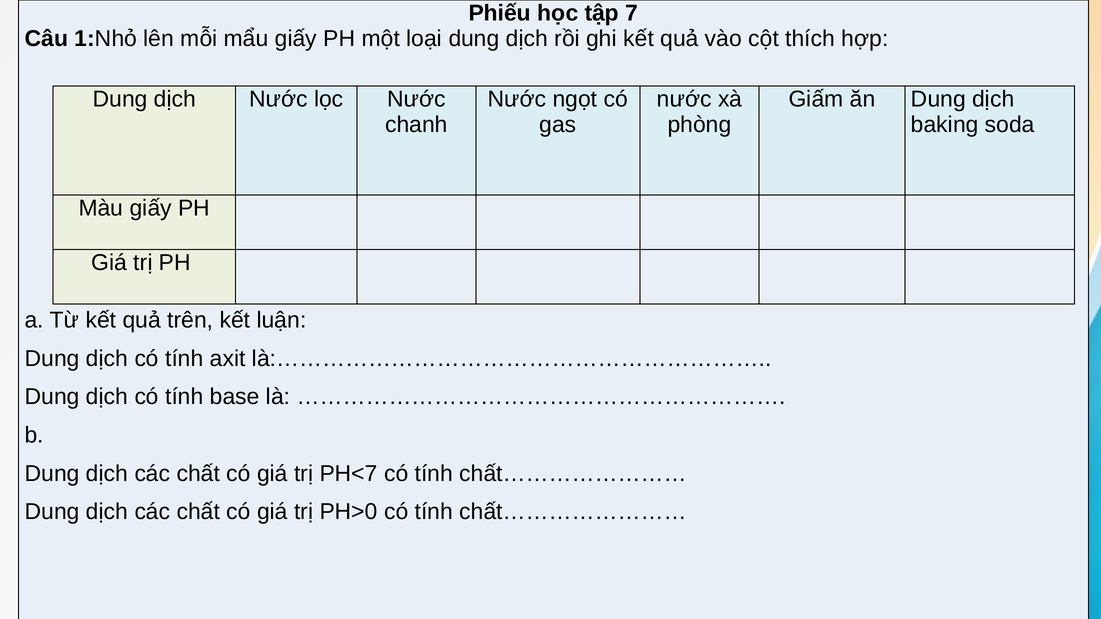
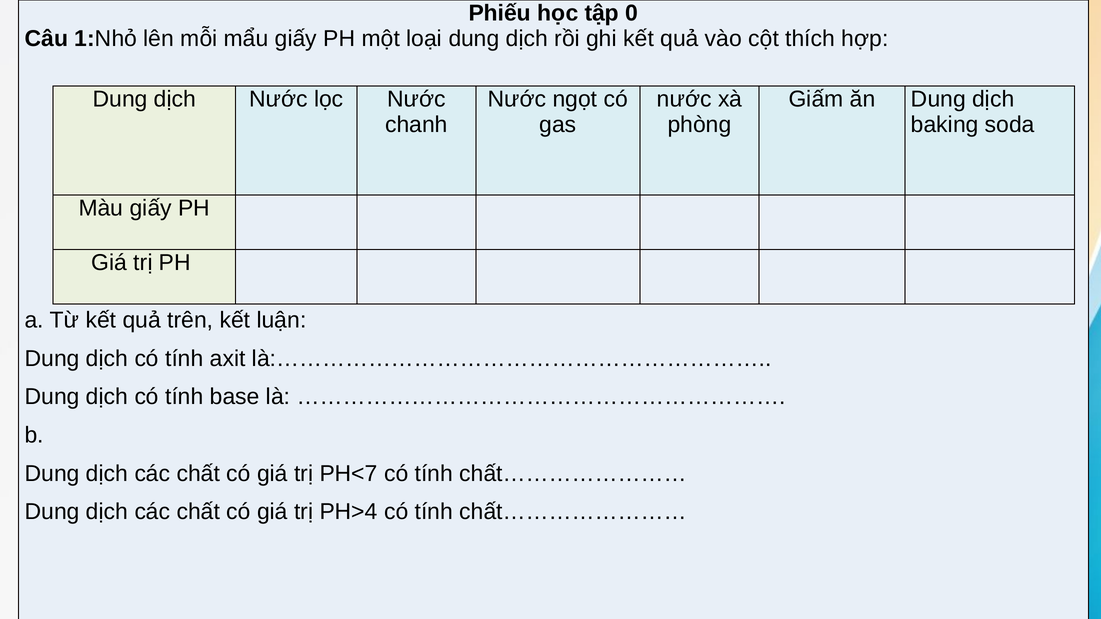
7: 7 -> 0 (632, 13)
PH>0: PH>0 -> PH>4 (349, 512)
